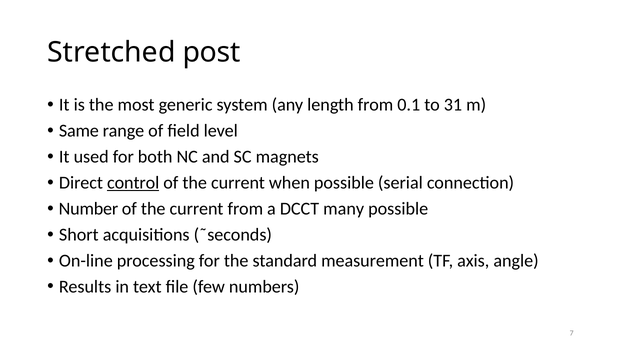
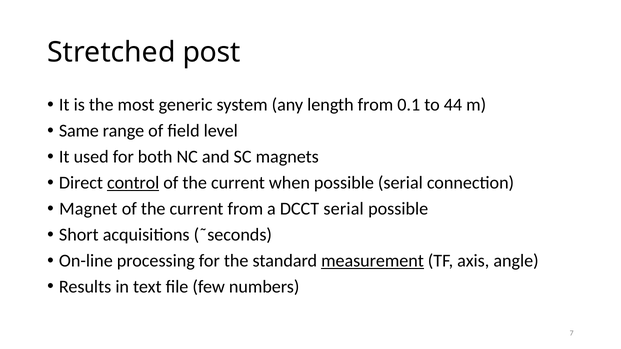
31: 31 -> 44 (453, 105)
Number: Number -> Magnet (88, 209)
DCCT many: many -> serial (344, 209)
measurement underline: none -> present (373, 261)
